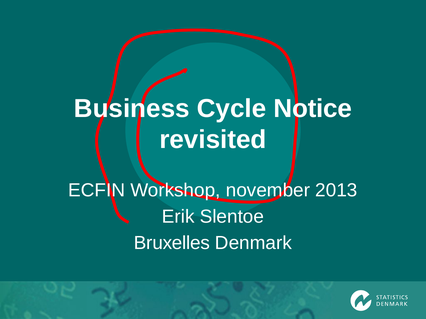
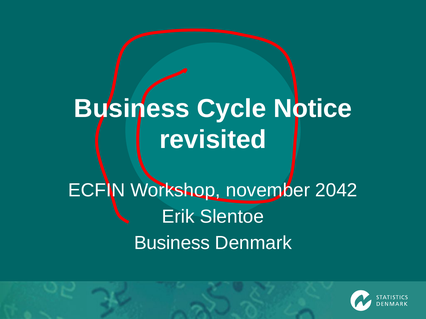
2013: 2013 -> 2042 (336, 190)
Bruxelles: Bruxelles -> Business (172, 243)
